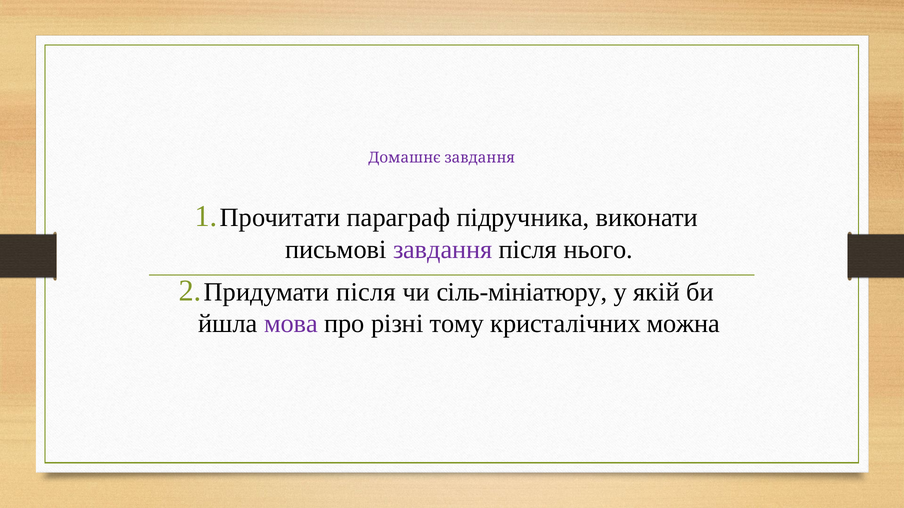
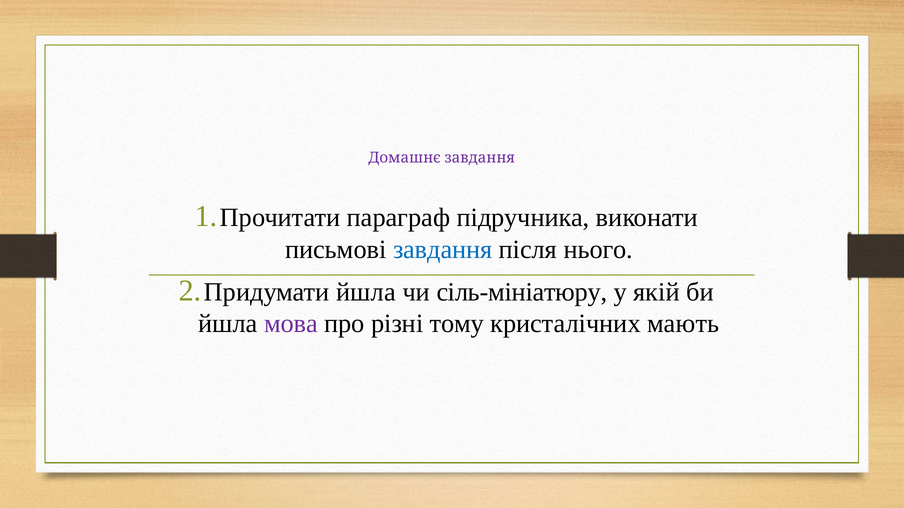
завдання colour: purple -> blue (443, 250)
Придумати після: після -> йшла (366, 292)
можна: можна -> мають (683, 324)
